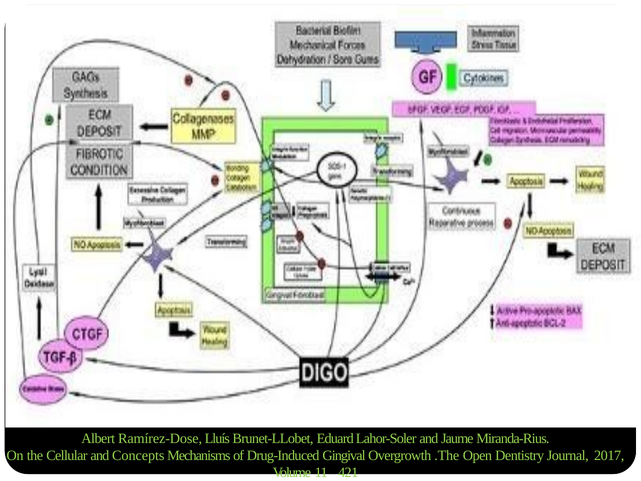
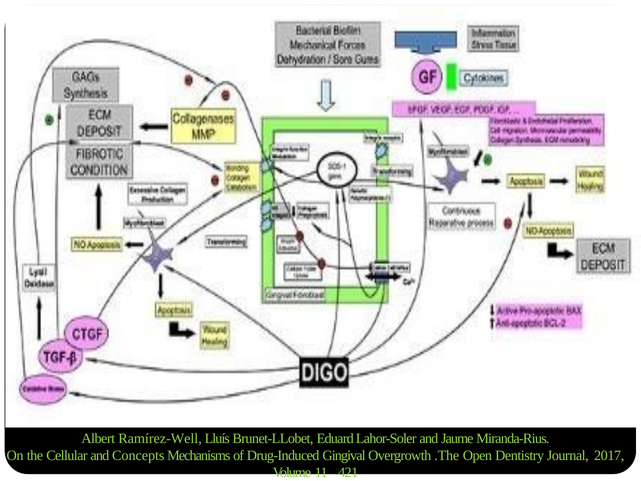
Ramírez-Dose: Ramírez-Dose -> Ramírez-Well (160, 438)
